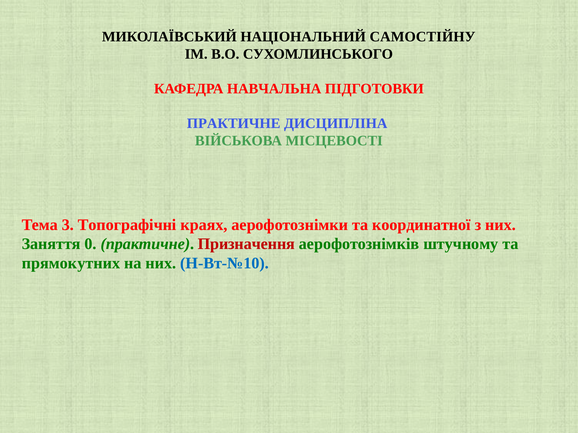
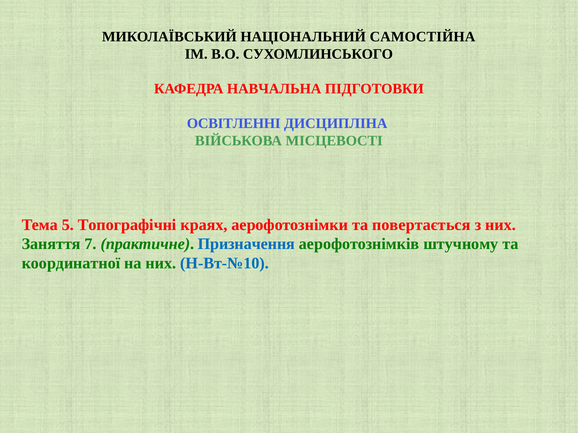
САМОСТІЙНУ: САМОСТІЙНУ -> САМОСТІЙНА (422, 37)
ПРАКТИЧНЕ: ПРАКТИЧНЕ -> ОСВІТЛЕННІ (234, 124)
3: 3 -> 5 (68, 225)
координатної: координатної -> повертається (421, 225)
0: 0 -> 7 (90, 244)
Призначення colour: red -> blue (246, 244)
прямокутних: прямокутних -> координатної (71, 264)
